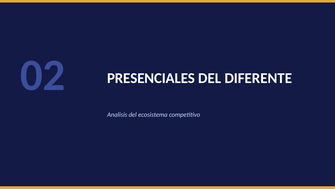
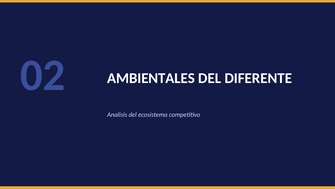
PRESENCIALES: PRESENCIALES -> AMBIENTALES (151, 78)
